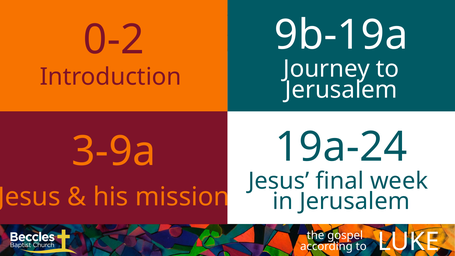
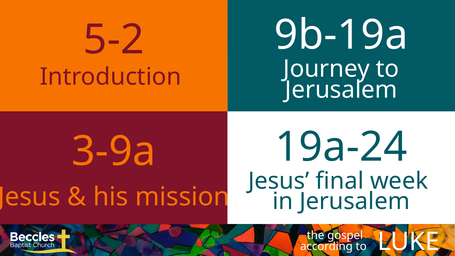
0-2: 0-2 -> 5-2 (114, 40)
